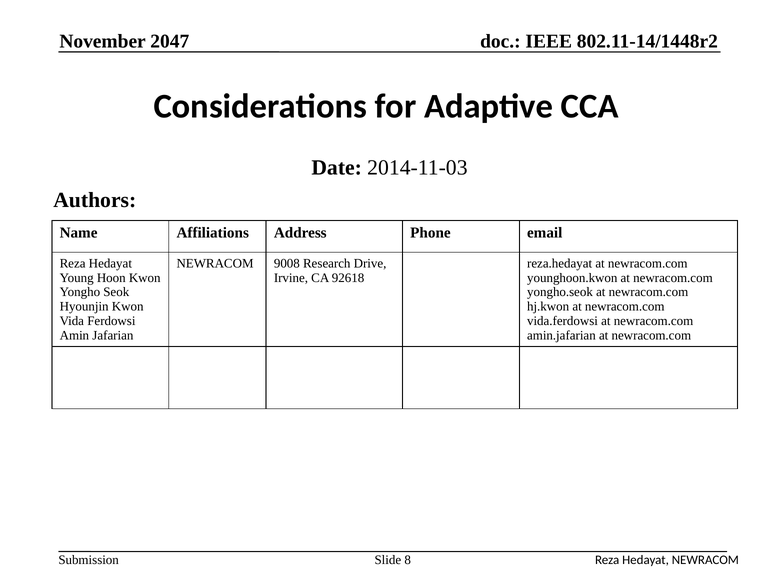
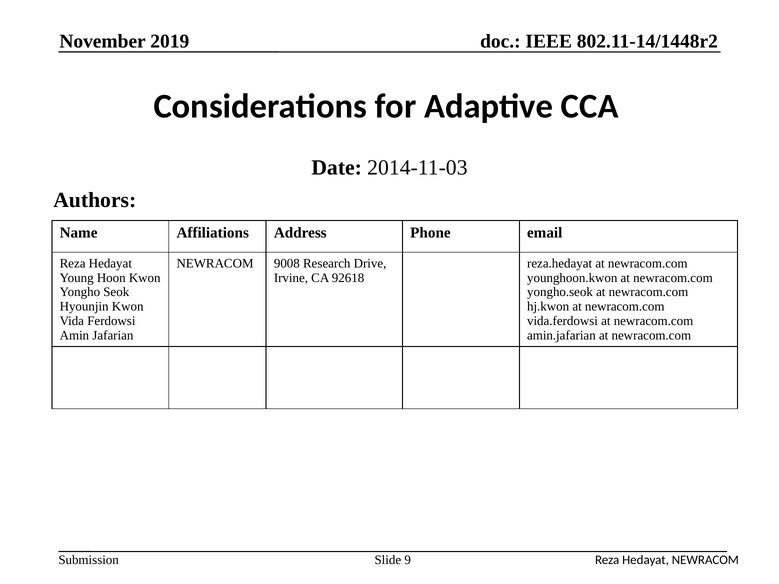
2047: 2047 -> 2019 (170, 42)
8: 8 -> 9 (408, 560)
